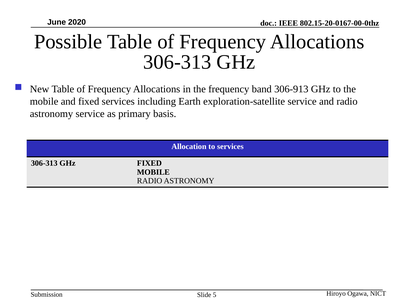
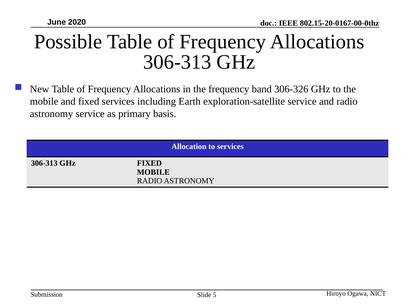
306-913: 306-913 -> 306-326 (291, 89)
